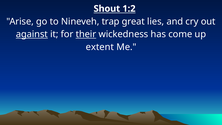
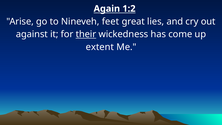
Shout: Shout -> Again (107, 9)
trap: trap -> feet (110, 21)
against underline: present -> none (32, 34)
